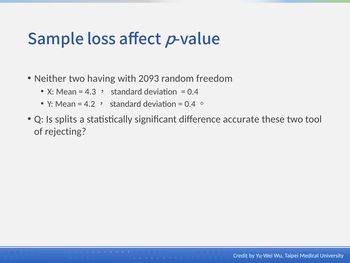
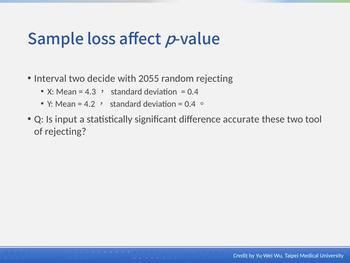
Neither: Neither -> Interval (50, 78)
having: having -> decide (101, 78)
2093: 2093 -> 2055 (149, 78)
random freedom: freedom -> rejecting (214, 78)
splits: splits -> input (66, 119)
